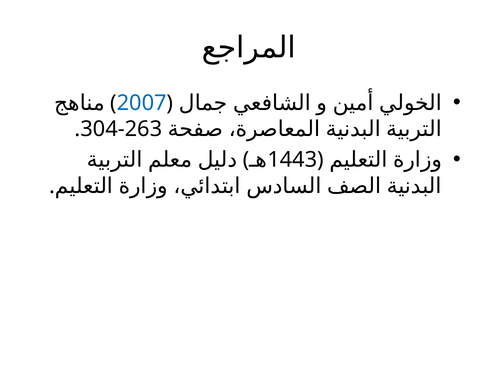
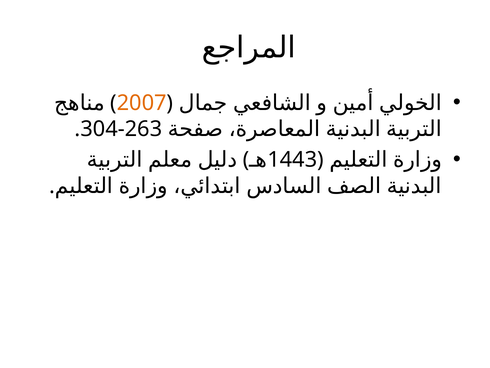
2007 colour: blue -> orange (142, 103)
